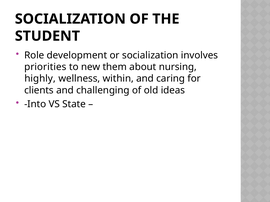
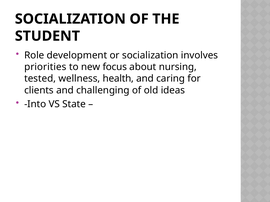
them: them -> focus (115, 67)
highly: highly -> tested (40, 79)
within: within -> health (118, 79)
